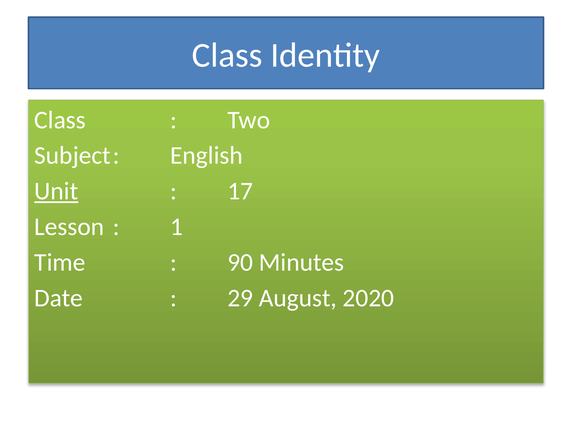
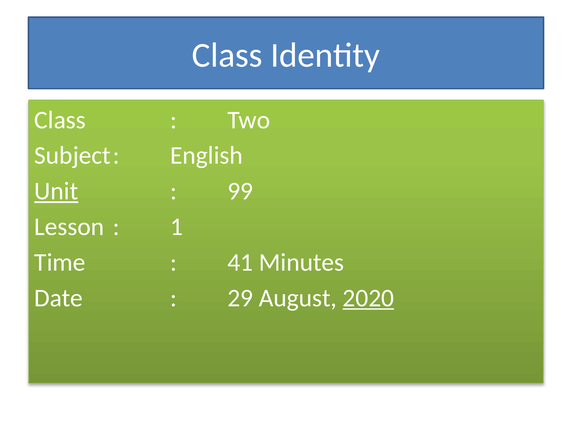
17: 17 -> 99 (240, 191)
90: 90 -> 41 (240, 262)
2020 underline: none -> present (368, 298)
